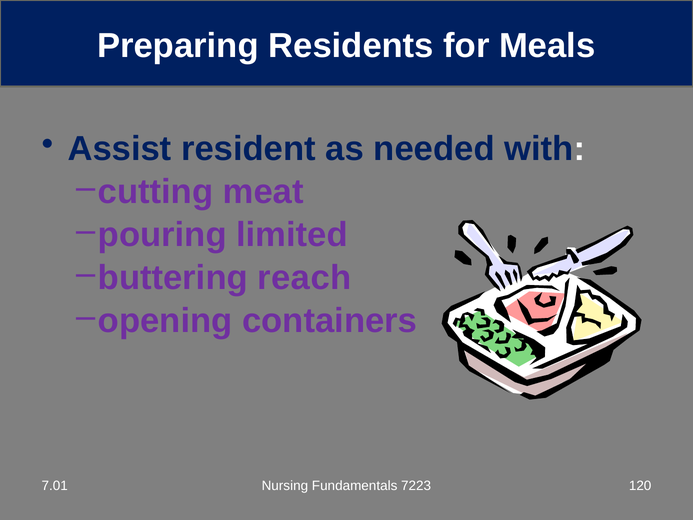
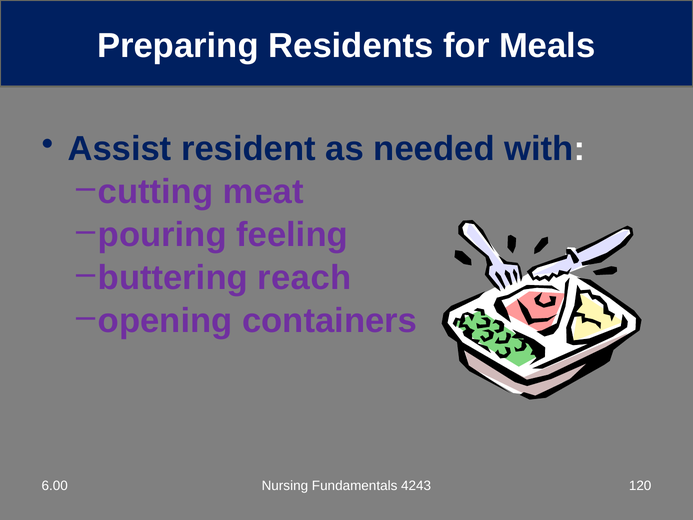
limited: limited -> feeling (292, 235)
7.01: 7.01 -> 6.00 (55, 486)
7223: 7223 -> 4243 (416, 486)
